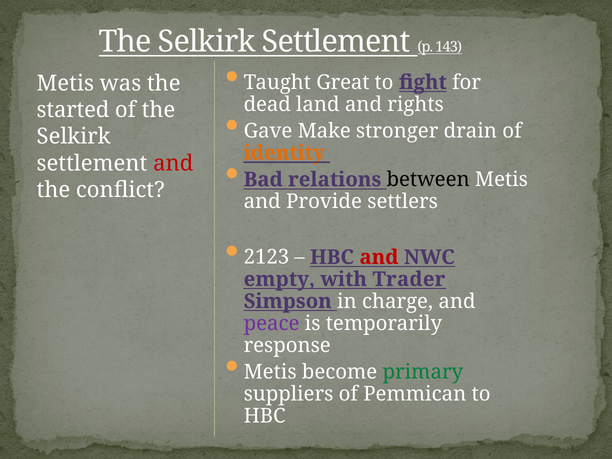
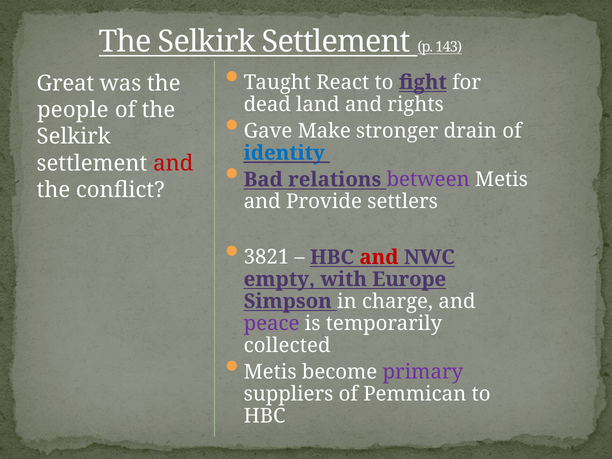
Great: Great -> React (343, 82)
Metis: Metis -> Great (65, 83)
started: started -> people (73, 110)
identity colour: orange -> blue (284, 153)
between colour: black -> purple (428, 180)
2123: 2123 -> 3821 (266, 257)
Trader: Trader -> Europe (409, 279)
response: response -> collected (287, 345)
primary colour: green -> purple (423, 372)
